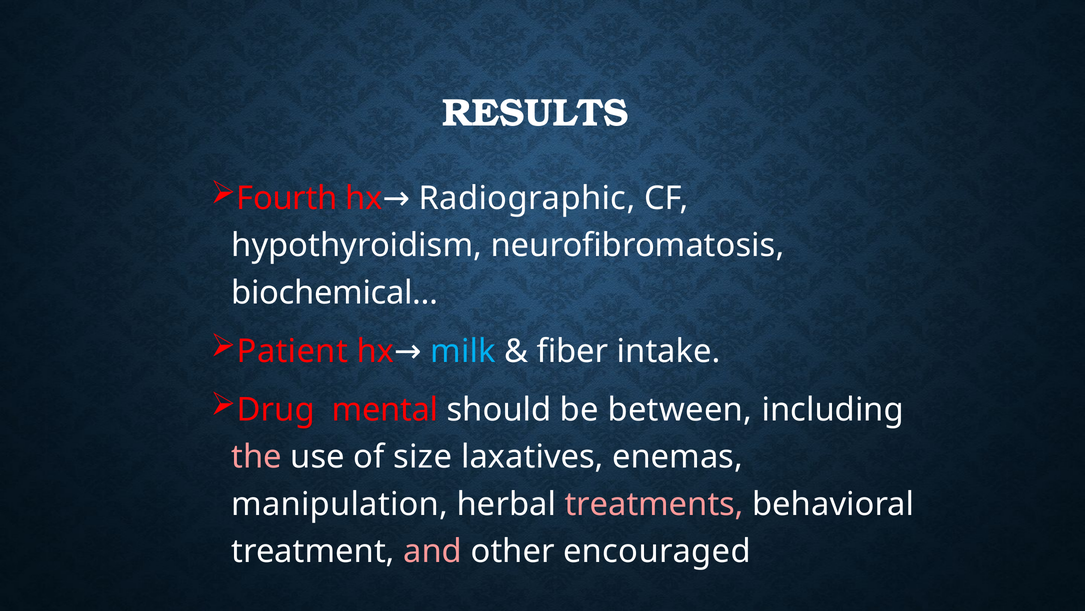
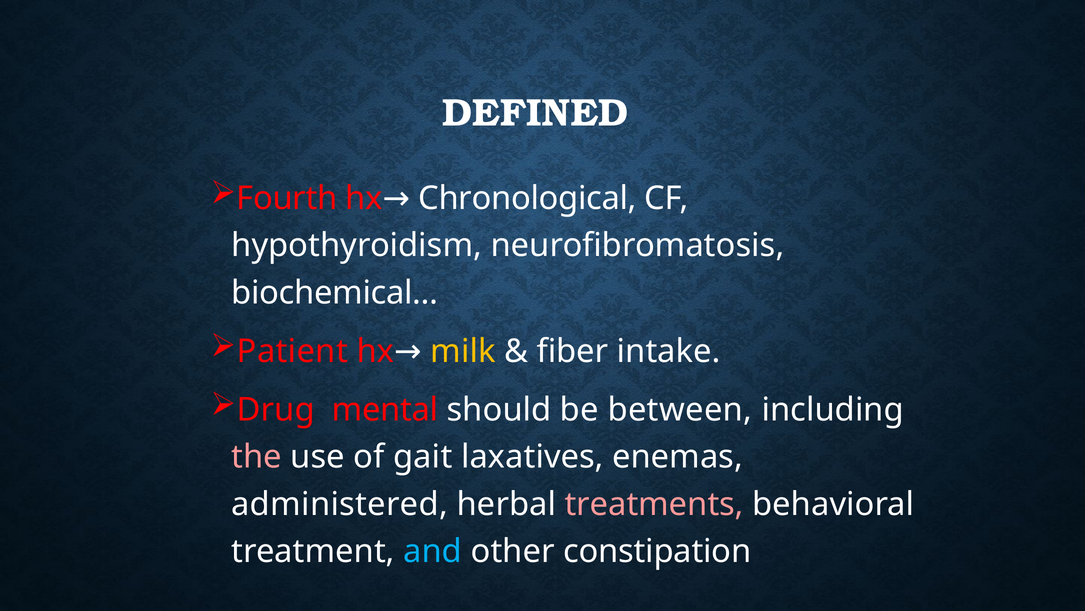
RESULTS: RESULTS -> DEFINED (535, 113)
Radiographic: Radiographic -> Chronological (527, 198)
milk colour: light blue -> yellow (463, 351)
size: size -> gait (423, 457)
manipulation: manipulation -> administered (340, 504)
and colour: pink -> light blue (433, 551)
encouraged: encouraged -> constipation (657, 551)
